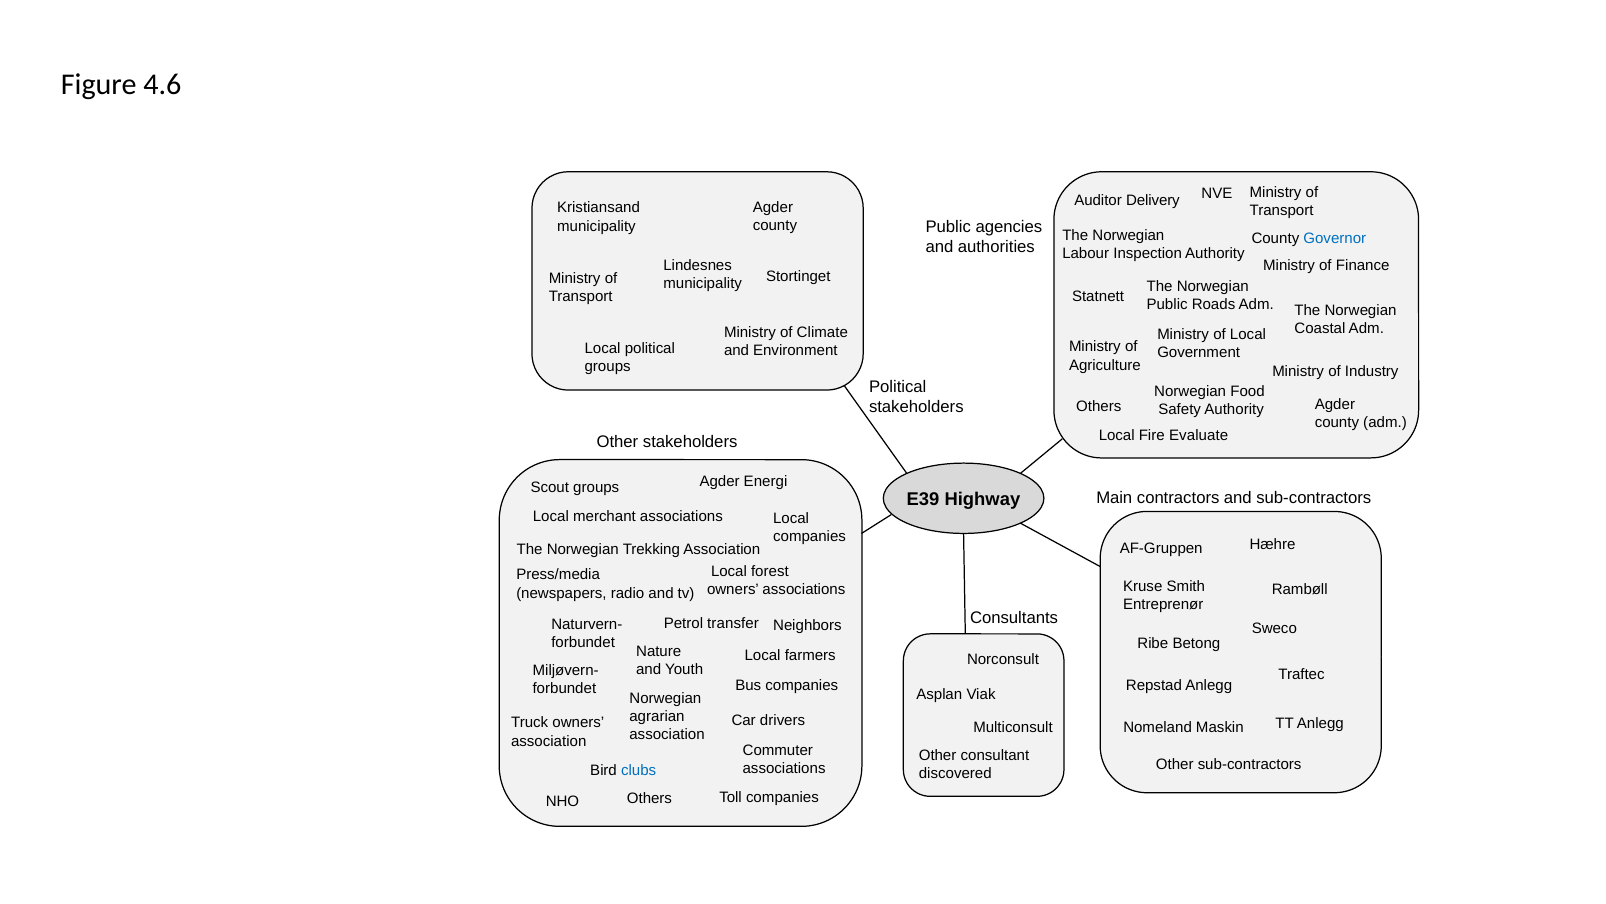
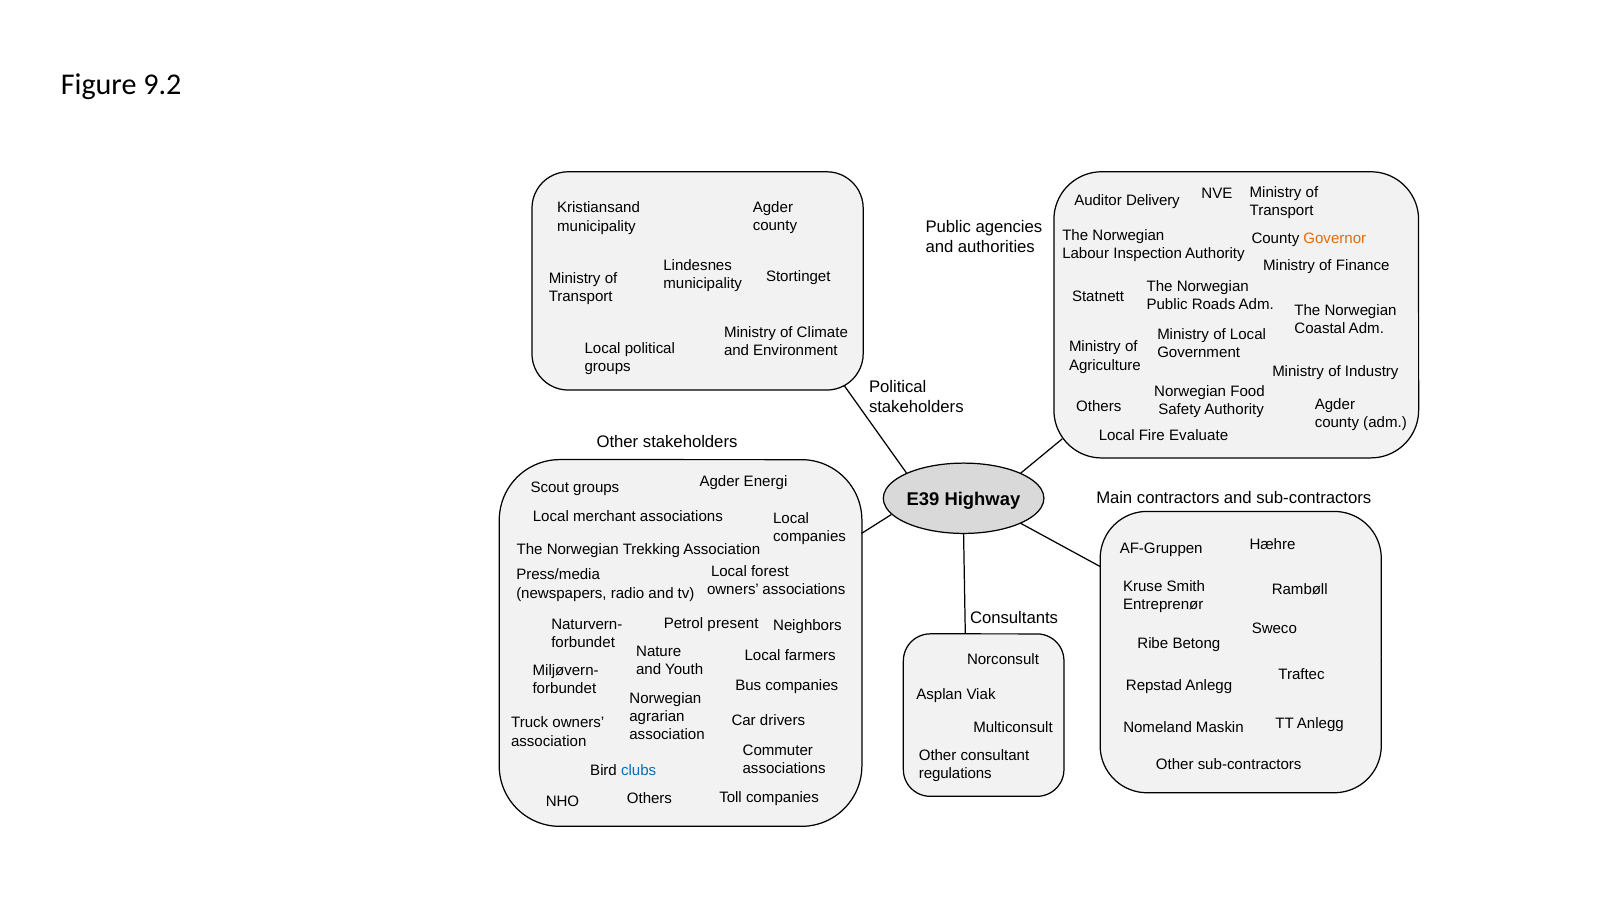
4.6: 4.6 -> 9.2 (162, 84)
Governor colour: blue -> orange (1335, 238)
transfer: transfer -> present (733, 623)
discovered: discovered -> regulations (955, 773)
